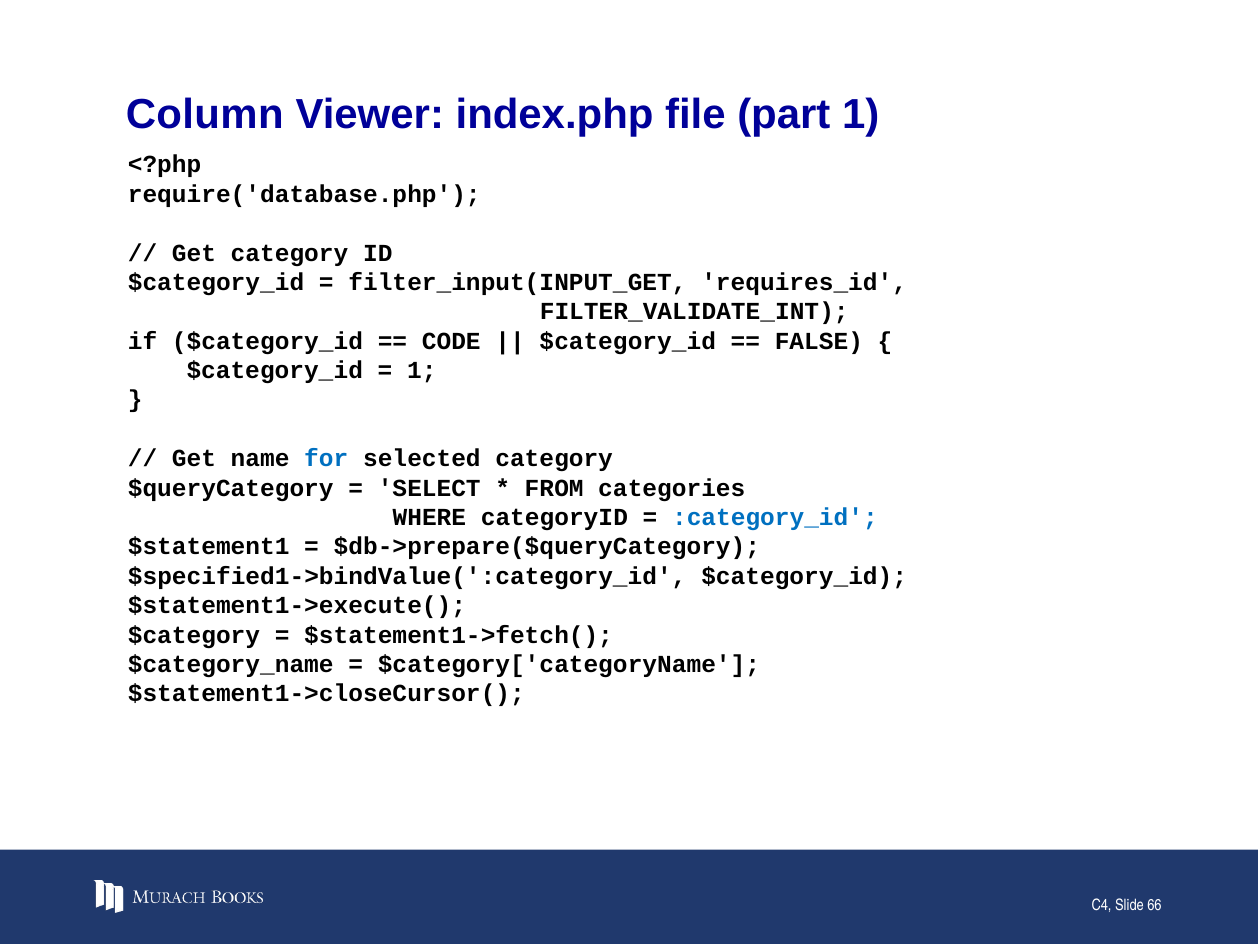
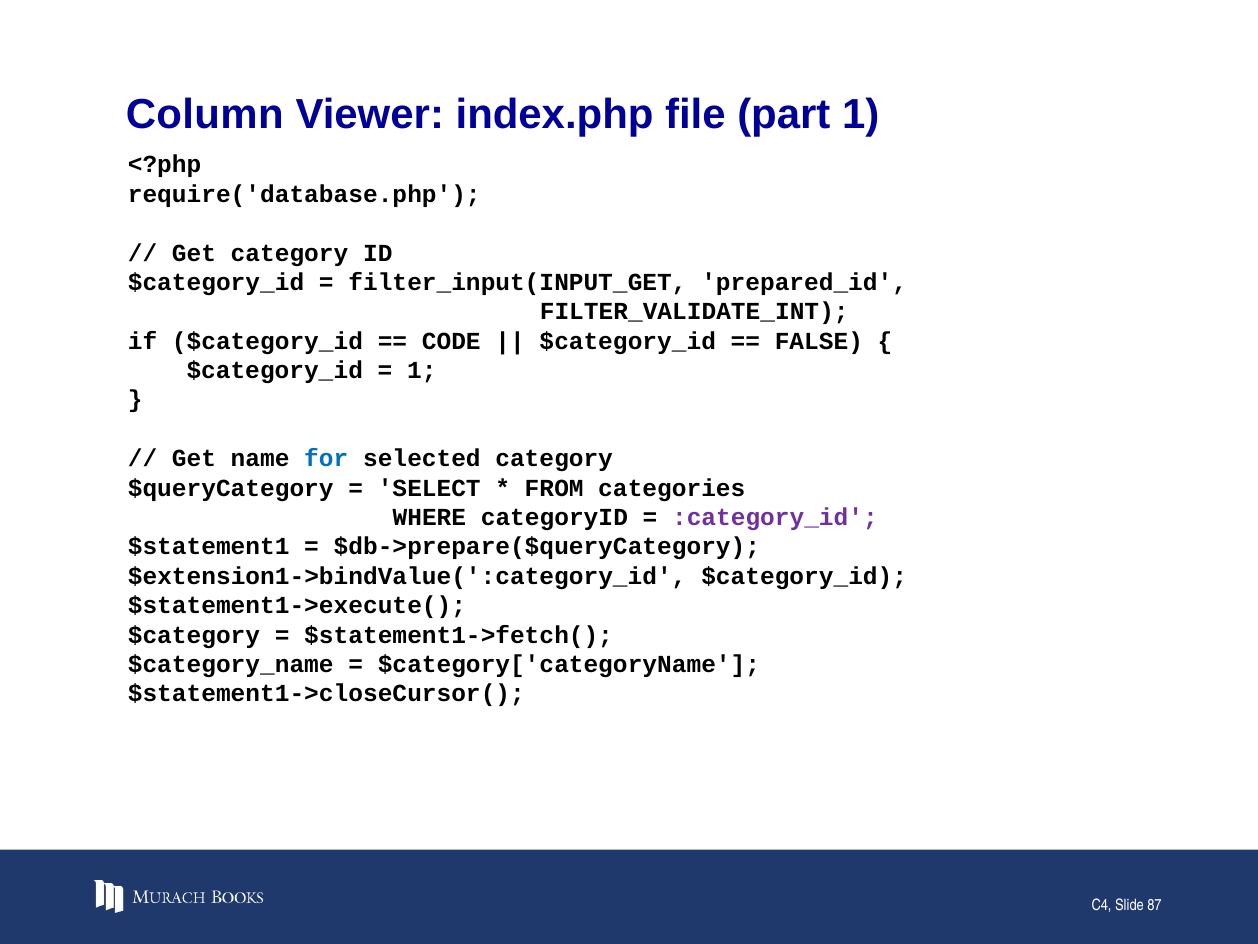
requires_id: requires_id -> prepared_id (804, 282)
:category_id colour: blue -> purple (775, 517)
$specified1->bindValue(':category_id: $specified1->bindValue(':category_id -> $extension1->bindValue(':category_id (407, 576)
66: 66 -> 87 (1154, 905)
